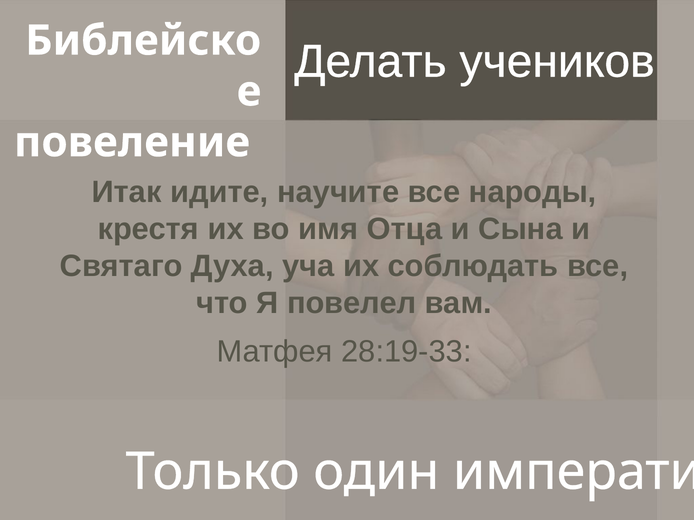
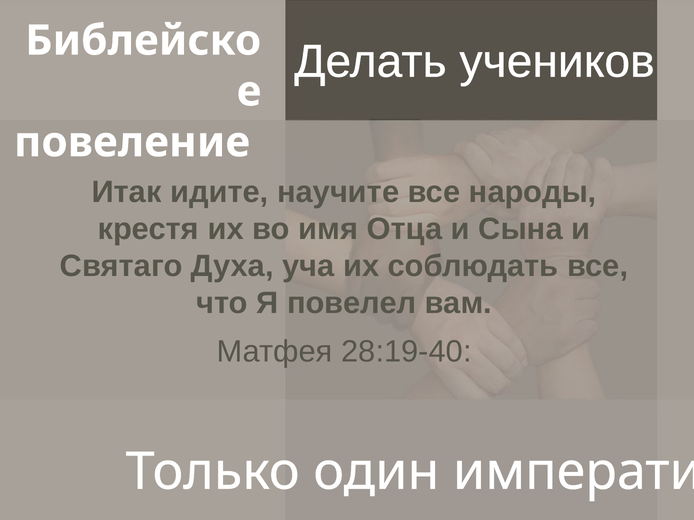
28:19-33: 28:19-33 -> 28:19-40 (406, 352)
